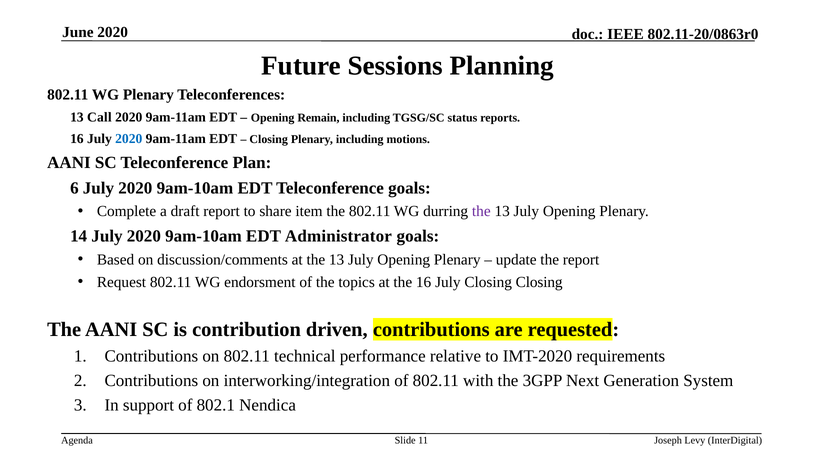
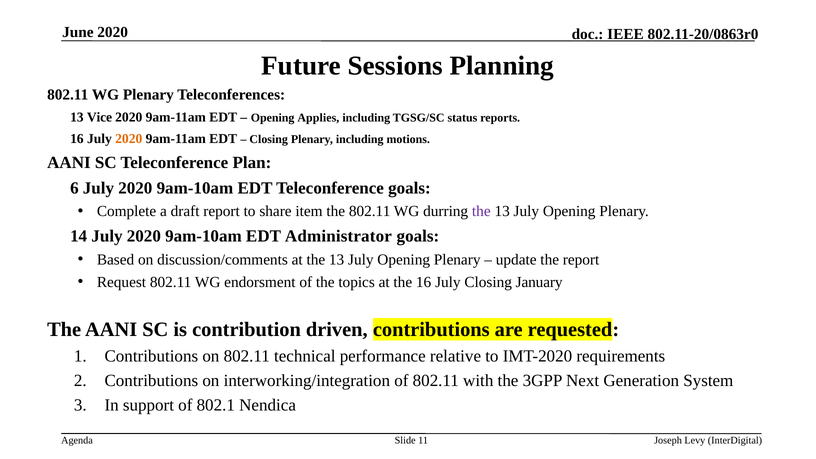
Call: Call -> Vice (100, 117)
Remain: Remain -> Applies (318, 118)
2020 colour: blue -> orange (129, 139)
Closing Closing: Closing -> January (539, 282)
